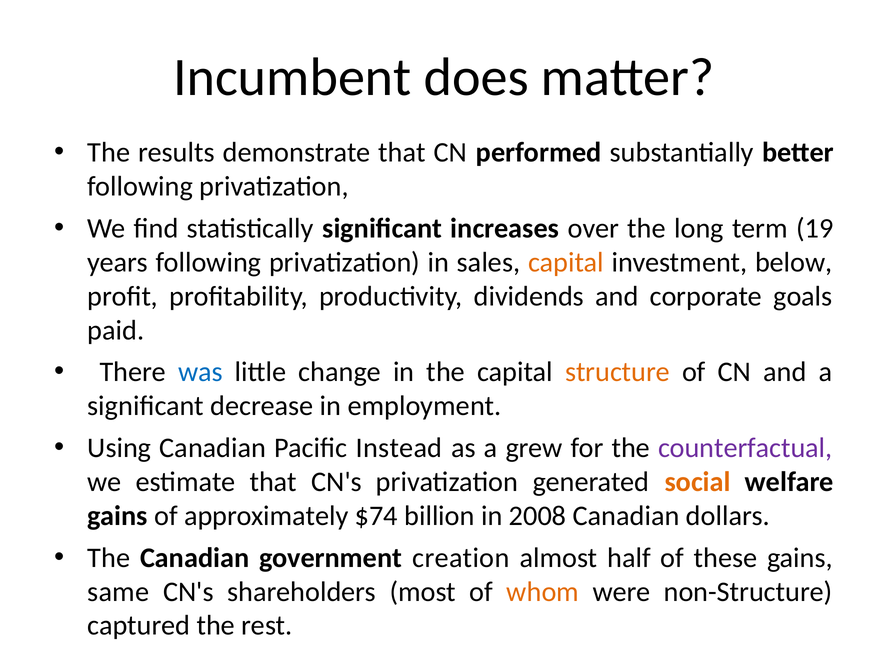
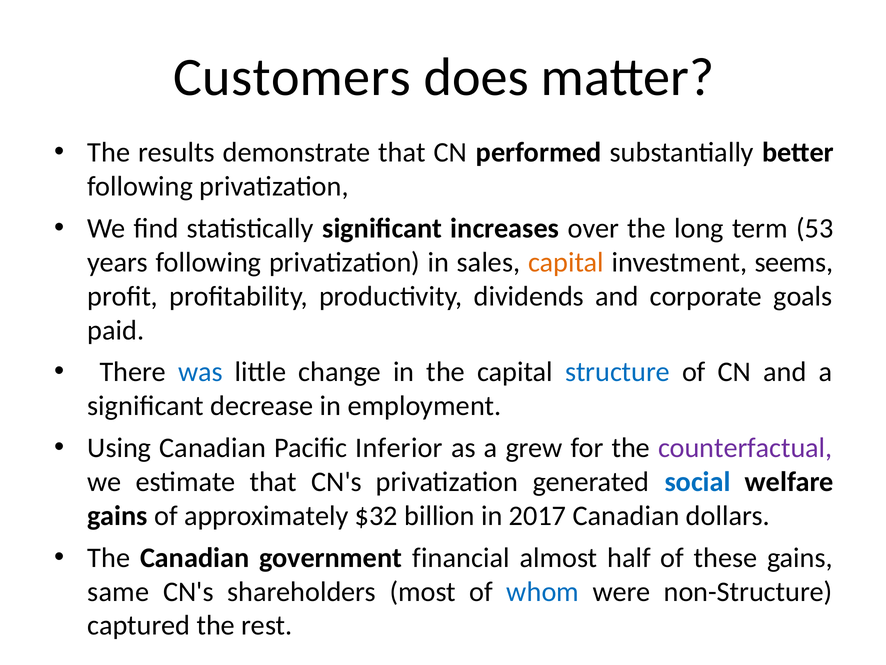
Incumbent: Incumbent -> Customers (292, 77)
19: 19 -> 53 (815, 228)
below: below -> seems (794, 262)
structure colour: orange -> blue (618, 372)
Instead: Instead -> Inferior (399, 448)
social colour: orange -> blue (698, 482)
$74: $74 -> $32 (376, 515)
2008: 2008 -> 2017 (538, 515)
creation: creation -> financial (461, 557)
whom colour: orange -> blue (543, 591)
